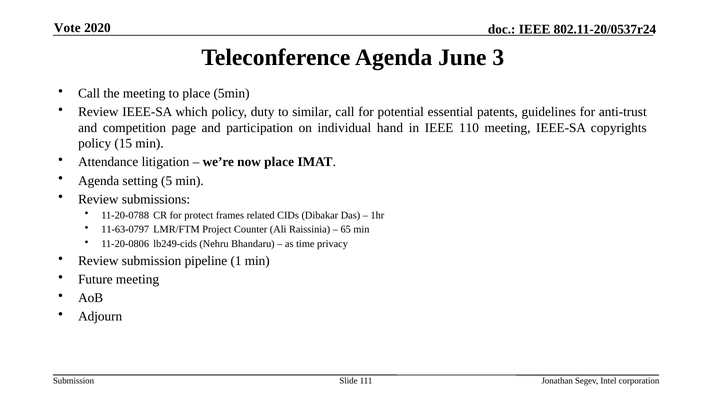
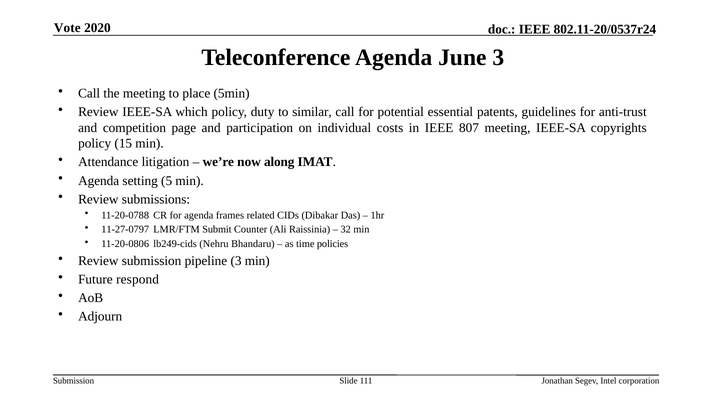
hand: hand -> costs (390, 128)
110: 110 -> 807 (469, 128)
now place: place -> along (279, 162)
for protect: protect -> agenda (199, 215)
11-63-0797: 11-63-0797 -> 11-27-0797 (125, 230)
Project: Project -> Submit (217, 230)
65: 65 -> 32 (346, 230)
privacy: privacy -> policies (333, 244)
pipeline 1: 1 -> 3 (236, 261)
Future meeting: meeting -> respond (138, 280)
